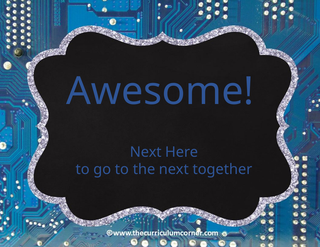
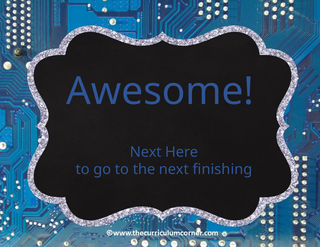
together: together -> finishing (223, 170)
